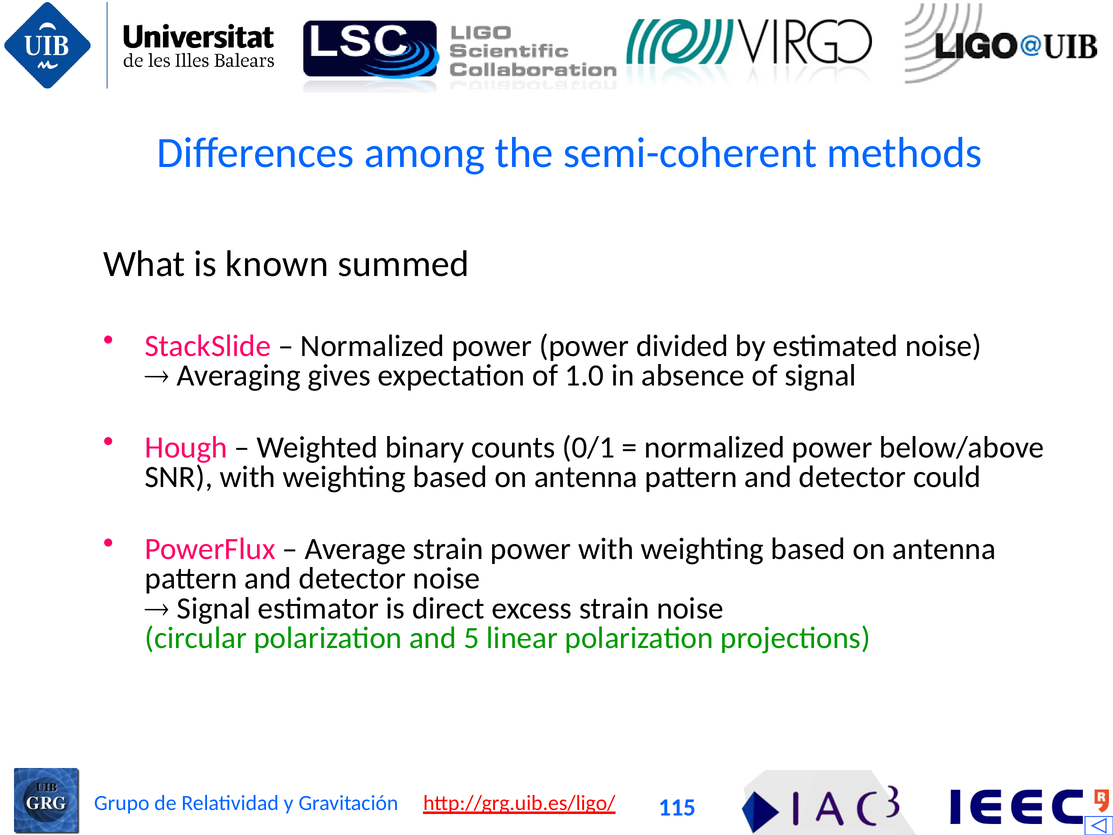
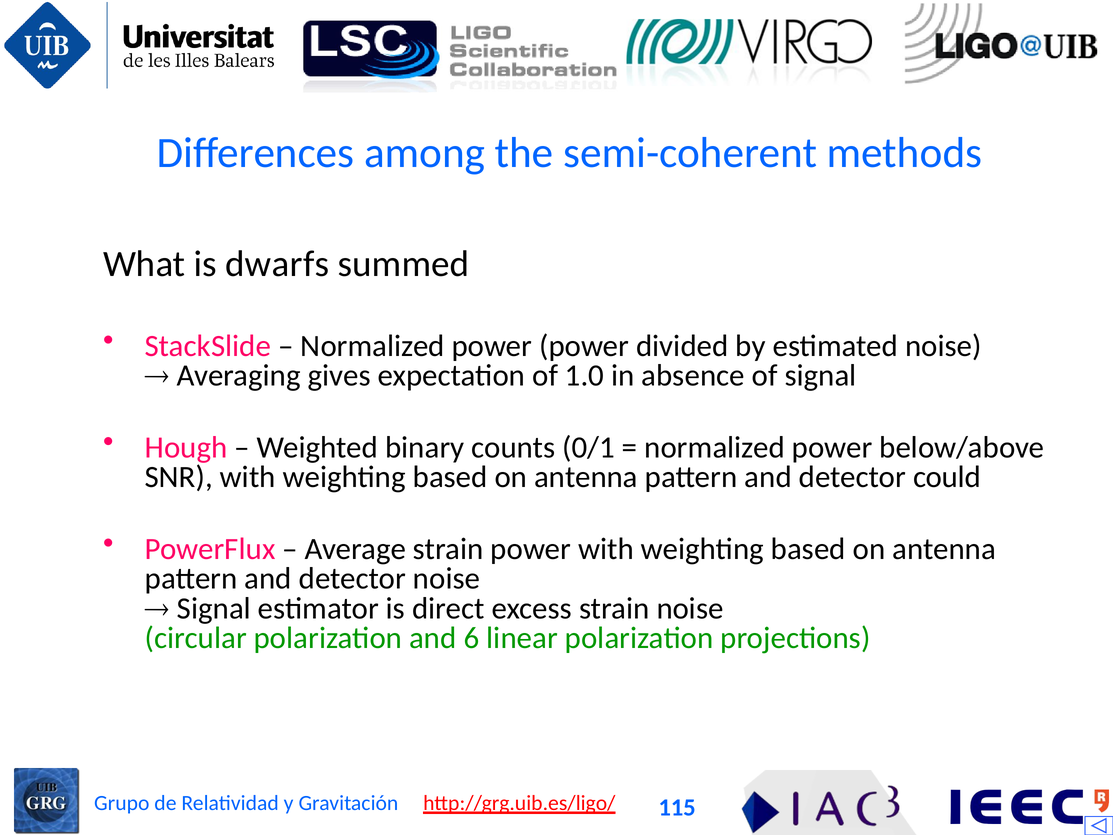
known: known -> dwarfs (277, 264)
5: 5 -> 6 (471, 638)
